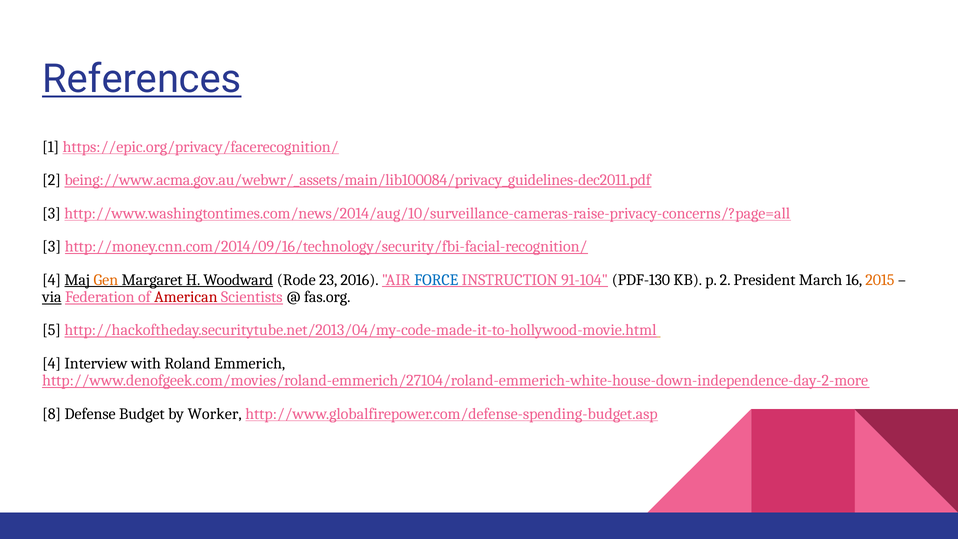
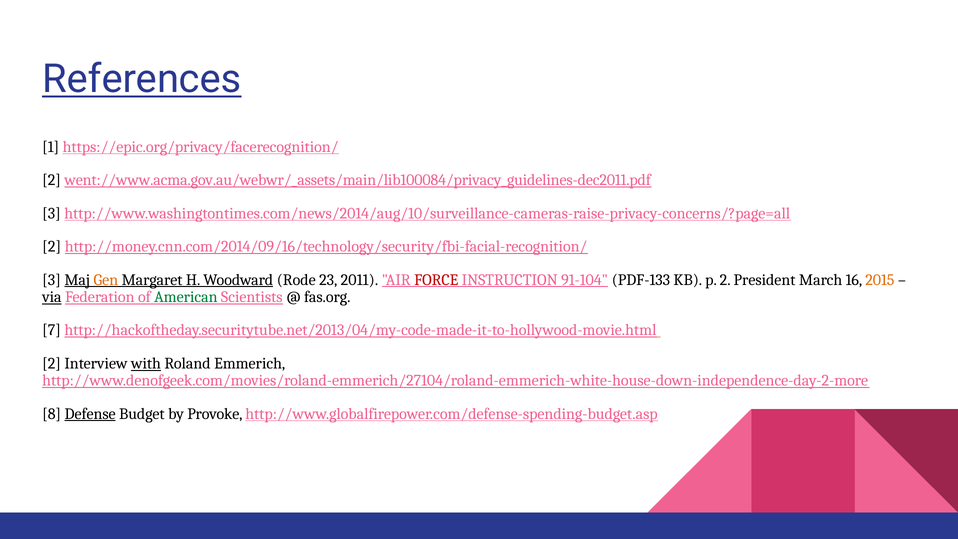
being://www.acma.gov.au/webwr/_assets/main/lib100084/privacy_guidelines-dec2011.pdf: being://www.acma.gov.au/webwr/_assets/main/lib100084/privacy_guidelines-dec2011.pdf -> went://www.acma.gov.au/webwr/_assets/main/lib100084/privacy_guidelines-dec2011.pdf (358, 180)
3: 3 -> 2 (52, 247)
4: 4 -> 3 (52, 280)
2016: 2016 -> 2011 (359, 280)
FORCE colour: blue -> red (436, 280)
PDF-130: PDF-130 -> PDF-133 (641, 280)
American colour: red -> green (186, 297)
5: 5 -> 7 (52, 330)
4: 4 -> 2 (52, 363)
with underline: none -> present (146, 363)
Defense underline: none -> present (90, 414)
Worker: Worker -> Provoke (215, 414)
